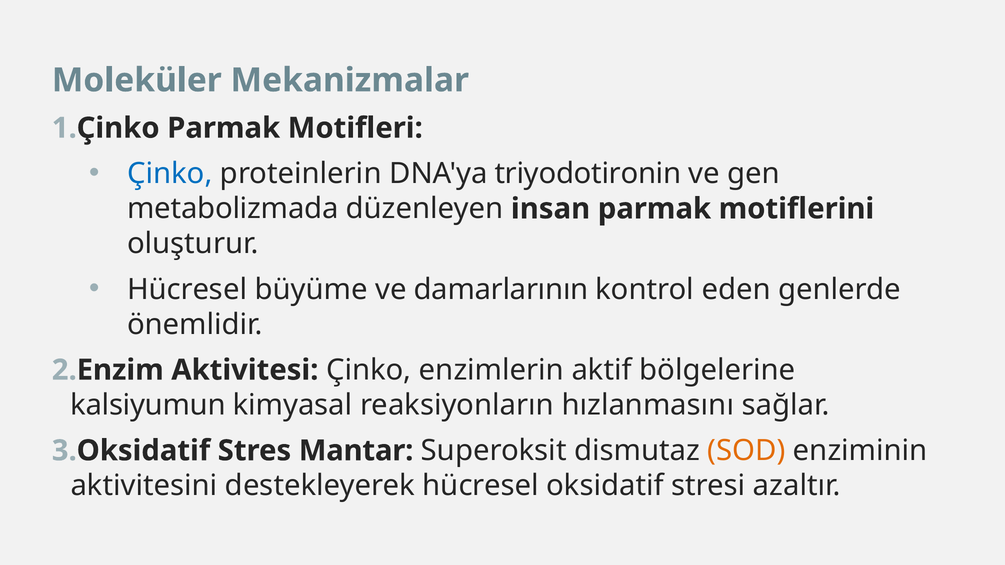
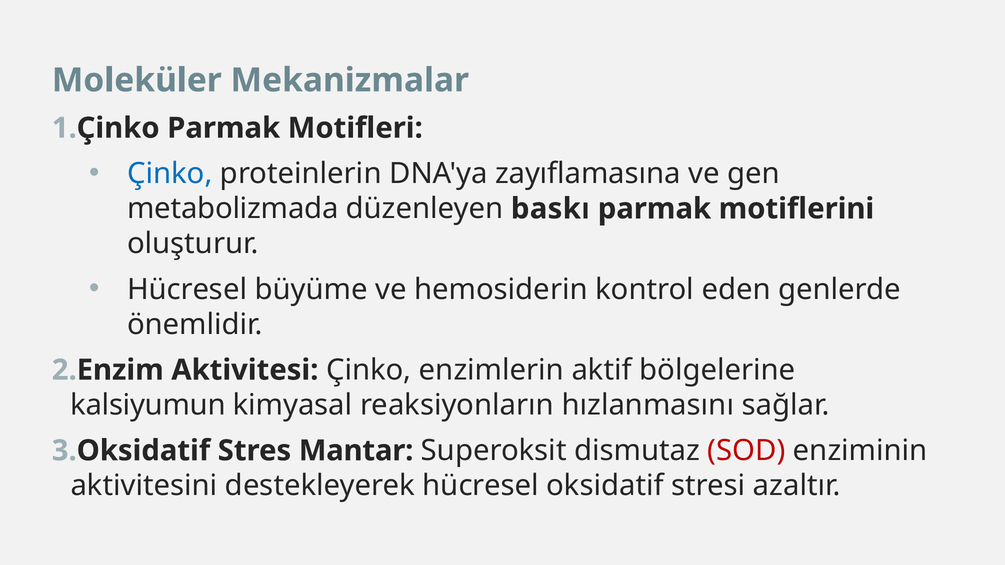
triyodotironin: triyodotironin -> zayıflamasına (588, 174)
insan: insan -> baskı (550, 209)
damarlarının: damarlarının -> hemosiderin (501, 290)
SOD colour: orange -> red (746, 451)
